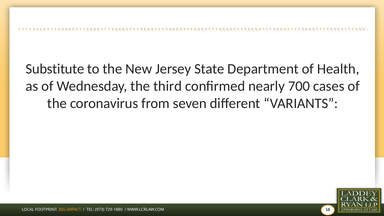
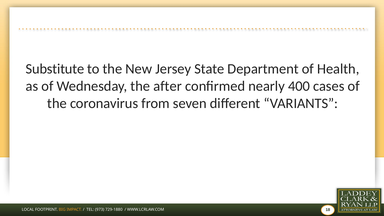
third: third -> after (168, 86)
700: 700 -> 400 (299, 86)
